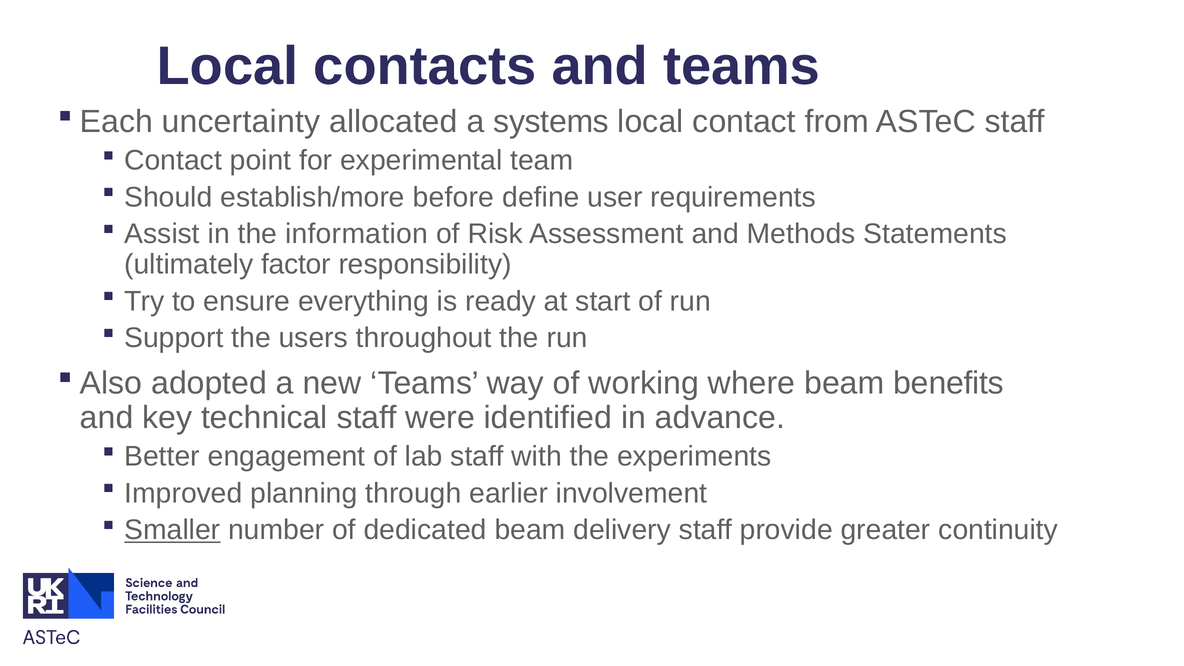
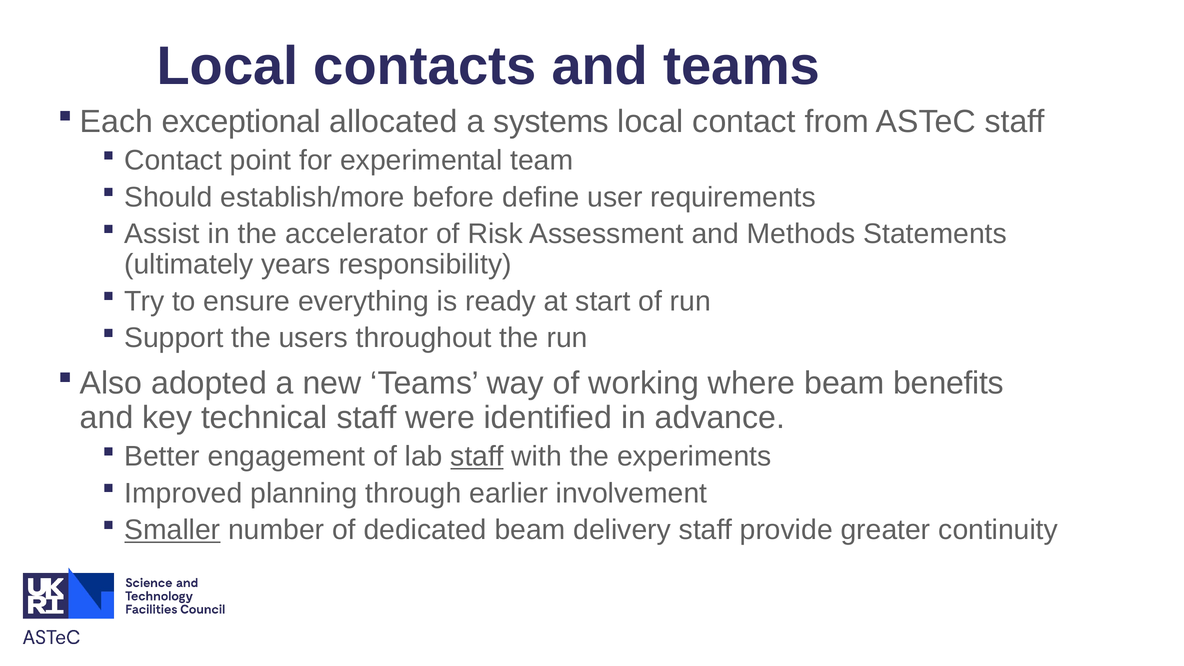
uncertainty: uncertainty -> exceptional (241, 122)
information: information -> accelerator (357, 234)
factor: factor -> years (296, 265)
staff underline: none -> present (477, 456)
